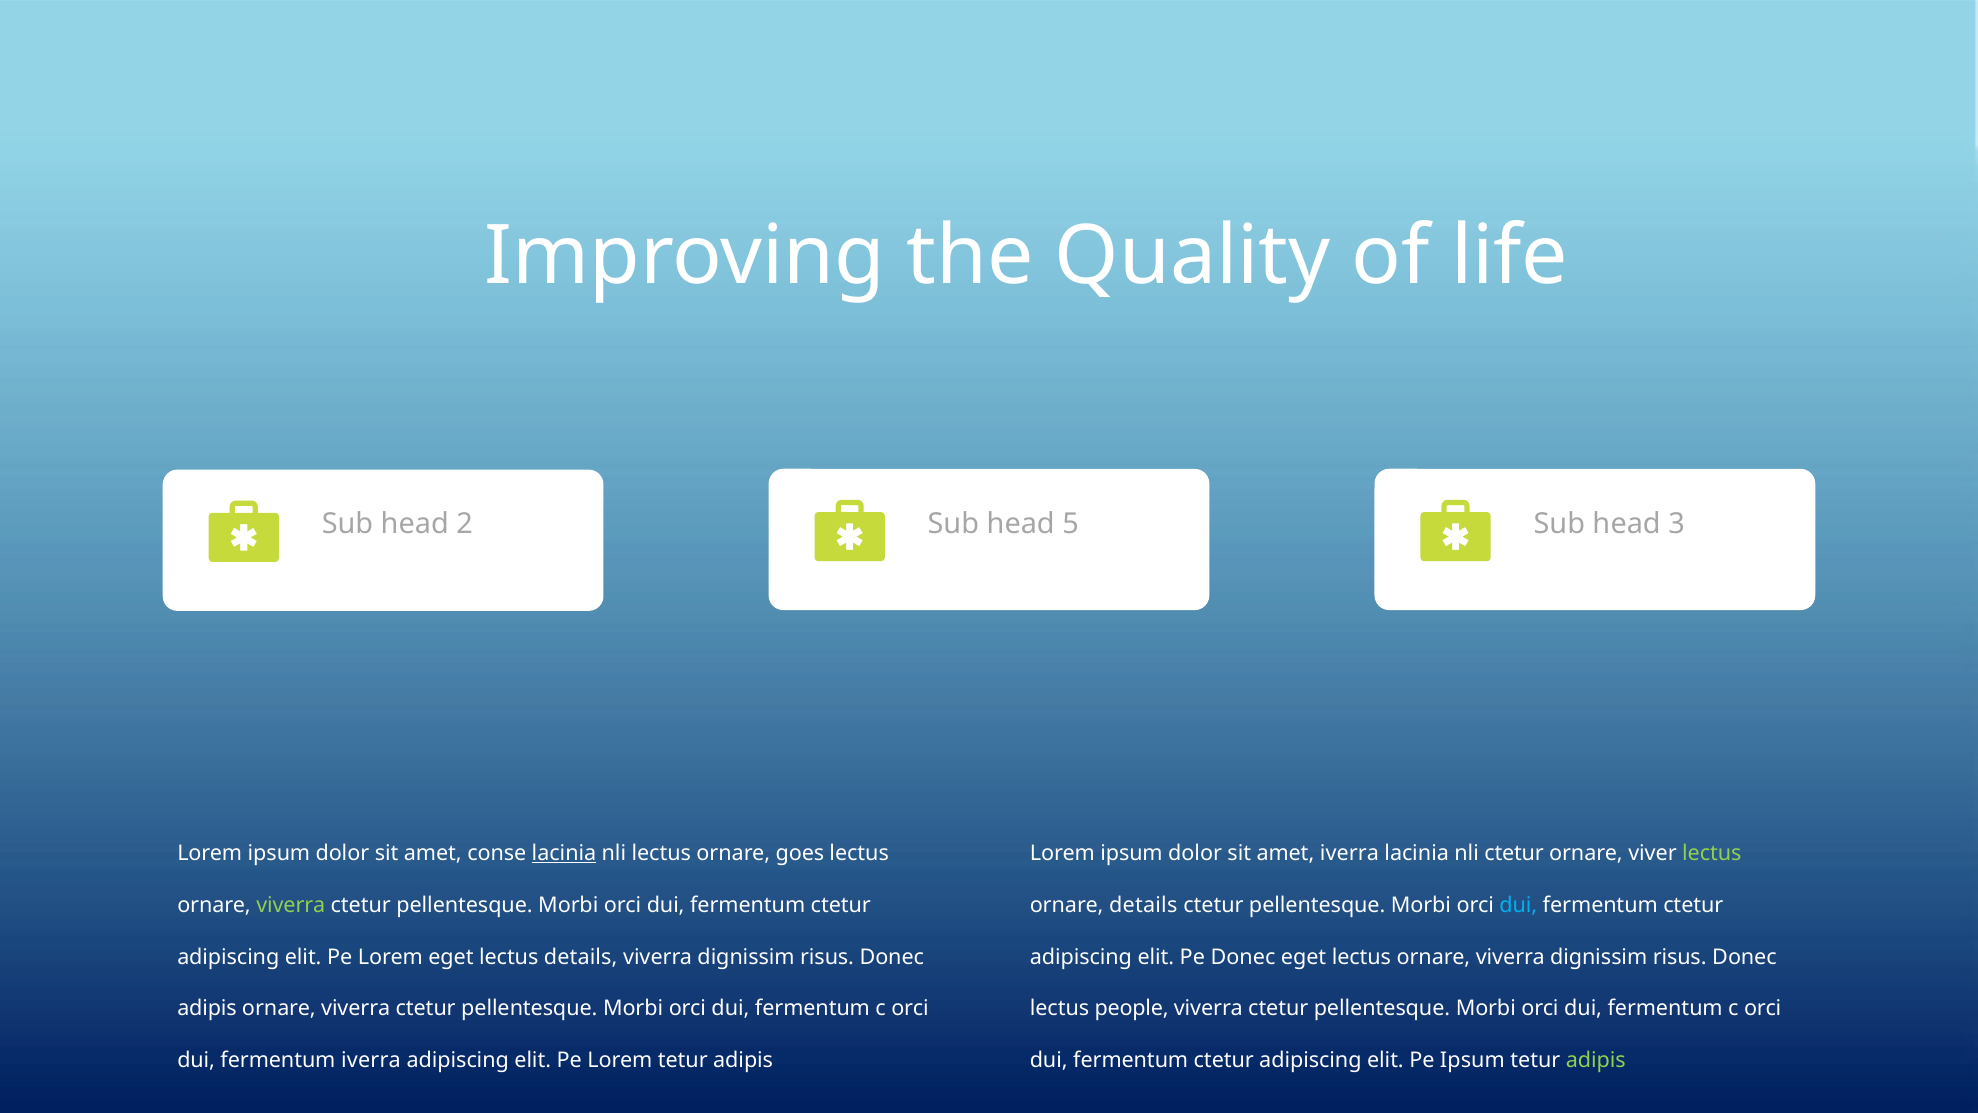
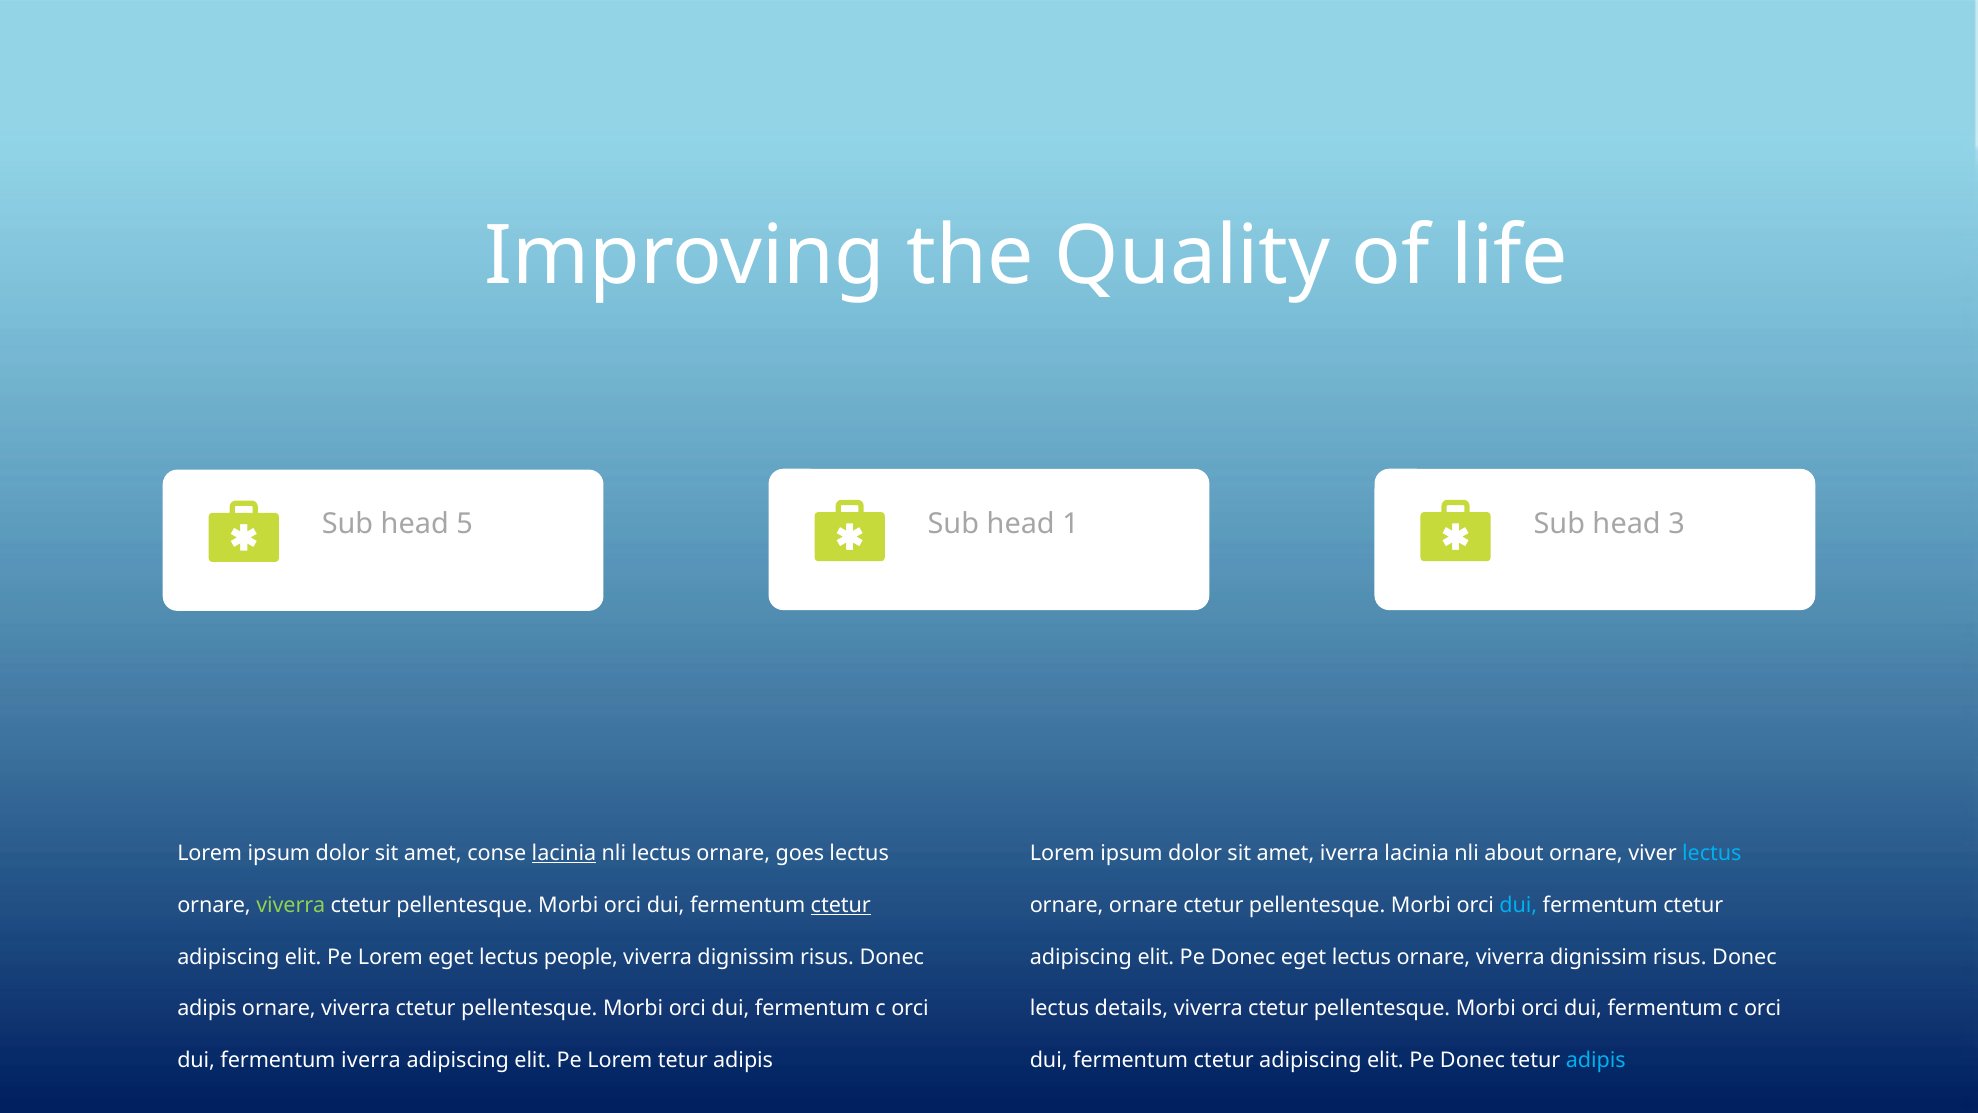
2: 2 -> 5 (465, 524)
5: 5 -> 1 (1071, 523)
nli ctetur: ctetur -> about (1514, 853)
lectus colour: light green -> light blue (1712, 853)
ctetur underline: none -> present (841, 905)
ornare details: details -> ornare (1143, 905)
lectus details: details -> people (581, 957)
people: people -> details (1131, 1008)
Ipsum: Ipsum -> Donec (1472, 1060)
adipis colour: light green -> light blue (1596, 1060)
